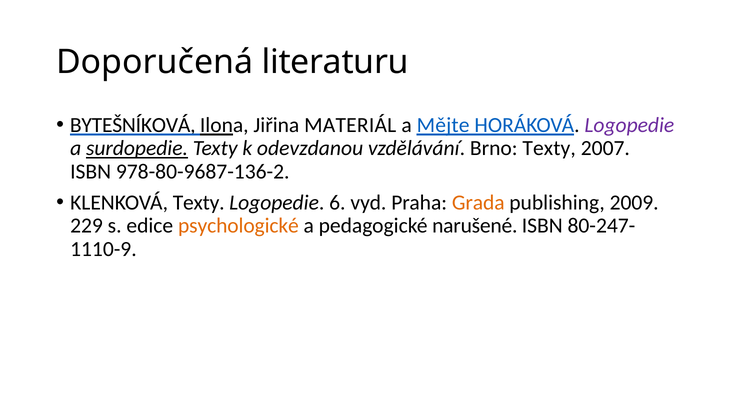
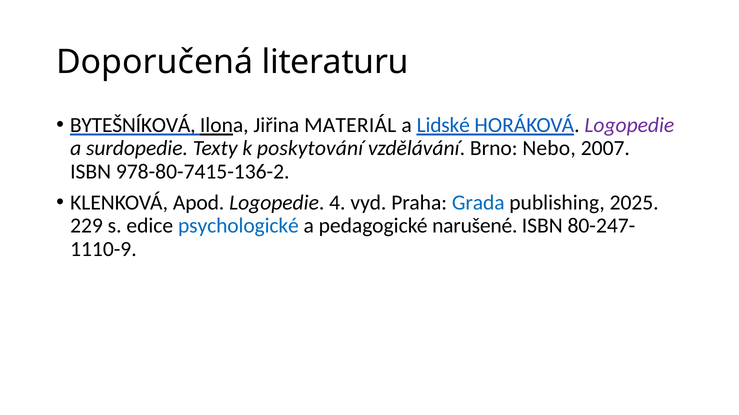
Mějte: Mějte -> Lidské (443, 125)
surdopedie underline: present -> none (137, 149)
odevzdanou: odevzdanou -> poskytování (310, 149)
Brno Texty: Texty -> Nebo (549, 149)
978-80-9687-136-2: 978-80-9687-136-2 -> 978-80-7415-136-2 (203, 172)
KLENKOVÁ Texty: Texty -> Apod (199, 203)
6: 6 -> 4 (337, 203)
Grada colour: orange -> blue (478, 203)
2009: 2009 -> 2025 (634, 203)
psychologické colour: orange -> blue (238, 226)
